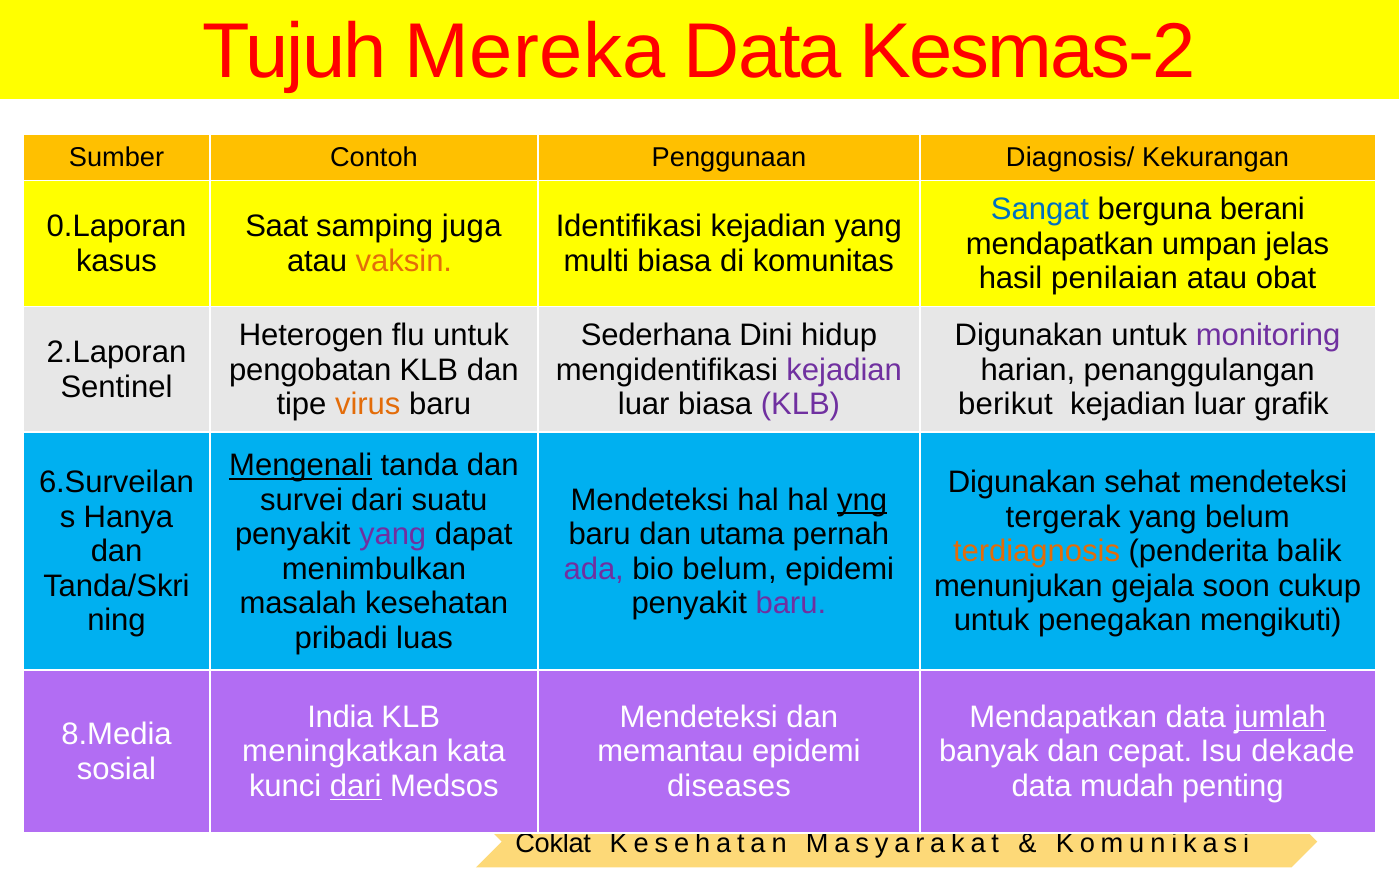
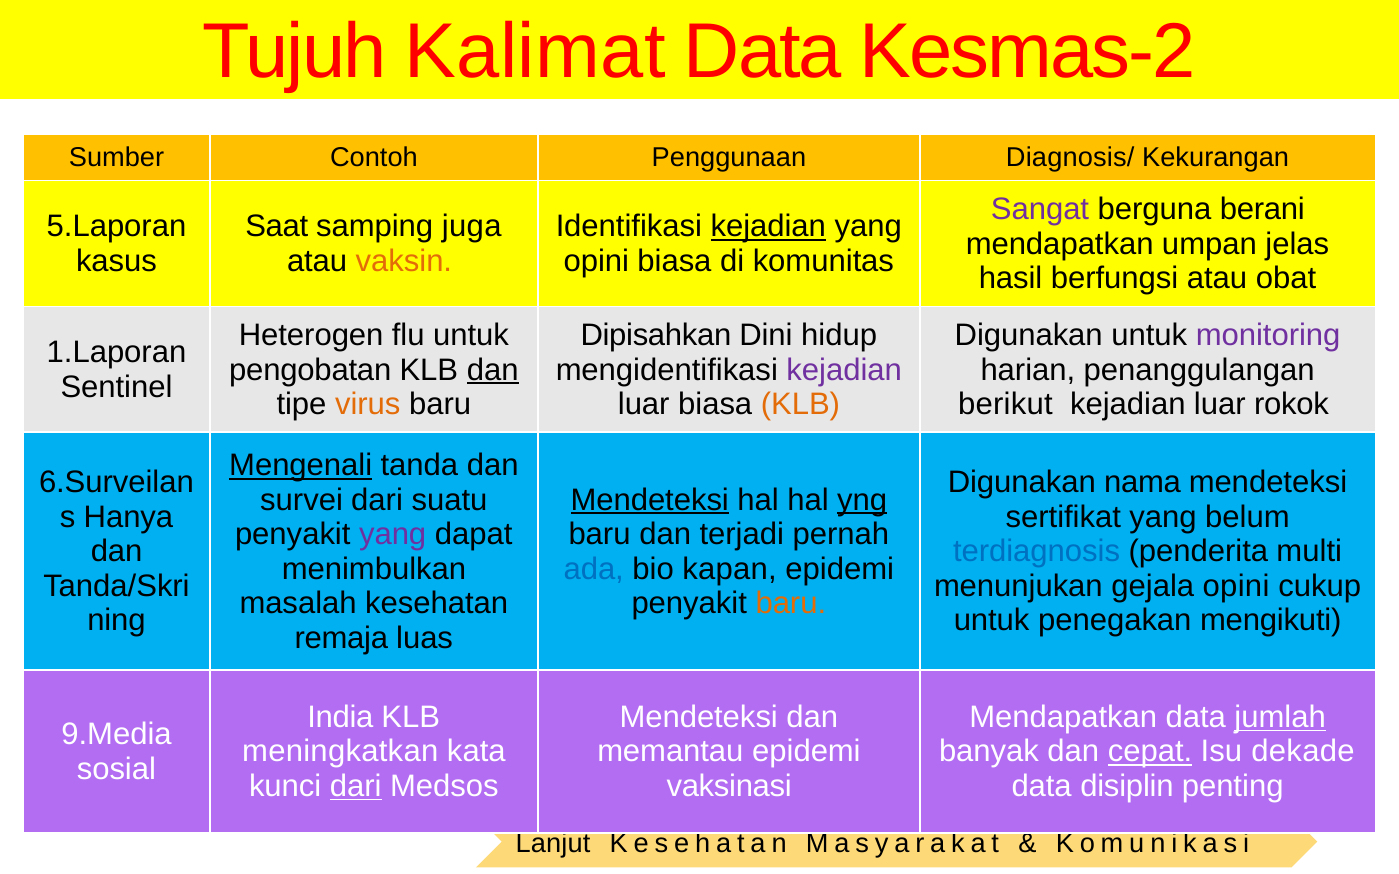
Mereka: Mereka -> Kalimat (535, 51)
Sangat colour: blue -> purple (1040, 210)
0.Laporan: 0.Laporan -> 5.Laporan (117, 227)
kejadian underline: none -> present (768, 227)
multi: multi -> opini (596, 261)
penilaian: penilaian -> berfungsi (1115, 279)
Sederhana: Sederhana -> Dipisahkan (656, 335)
2.Laporan: 2.Laporan -> 1.Laporan (117, 353)
dan underline: none -> present (493, 370)
KLB colour: purple -> orange (800, 404)
grafik: grafik -> rokok (1291, 404)
sehat: sehat -> nama (1142, 483)
Mendeteksi underline: none -> present (650, 500)
tergerak: tergerak -> sertifikat (1063, 517)
utama: utama -> terjadi (742, 535)
terdiagnosis colour: orange -> blue (1037, 552)
balik: balik -> multi (1309, 552)
ada colour: purple -> blue (594, 569)
bio belum: belum -> kapan (729, 569)
gejala soon: soon -> opini (1236, 586)
baru colour: purple -> orange (791, 604)
pribadi: pribadi -> remaja (341, 638)
8.Media: 8.Media -> 9.Media (117, 735)
cepat underline: none -> present (1150, 752)
diseases: diseases -> vaksinasi (729, 787)
mudah: mudah -> disiplin (1127, 787)
Coklat: Coklat -> Lanjut (553, 844)
